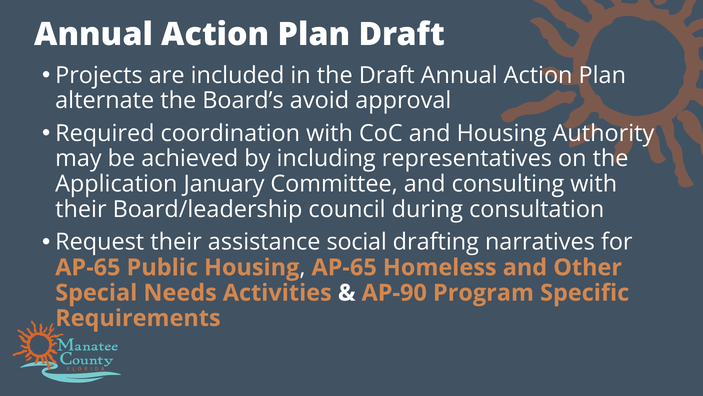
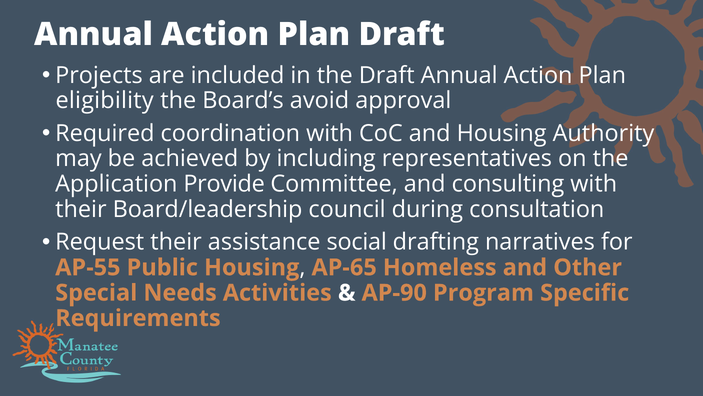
alternate: alternate -> eligibility (105, 101)
January: January -> Provide (224, 184)
AP-65: AP-65 -> AP-55 (88, 267)
